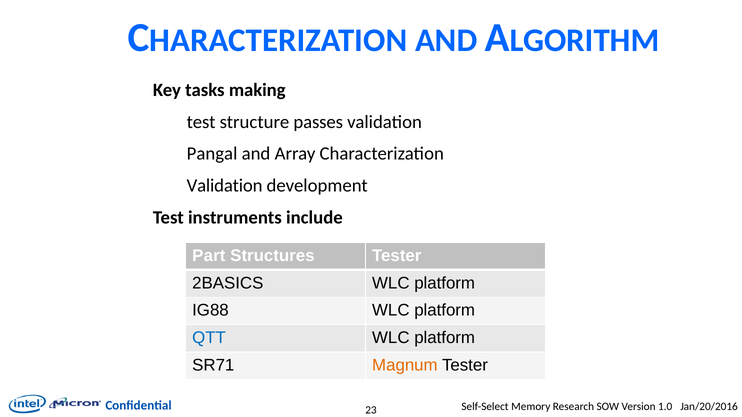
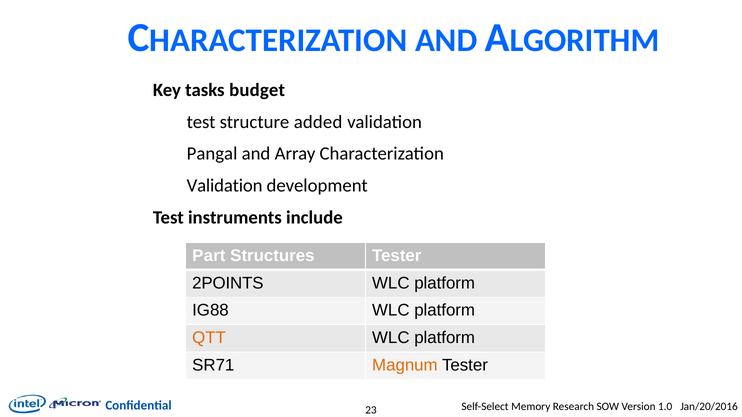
making: making -> budget (257, 90)
passes: passes -> added (318, 122)
2BASICS: 2BASICS -> 2POINTS (228, 283)
QTT colour: blue -> orange (209, 338)
